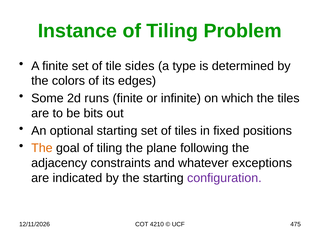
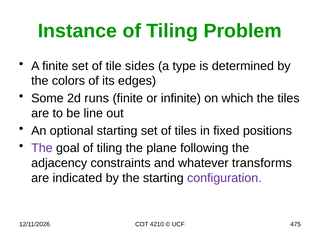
bits: bits -> line (93, 113)
The colour: orange -> purple (42, 148)
exceptions: exceptions -> transforms (262, 163)
